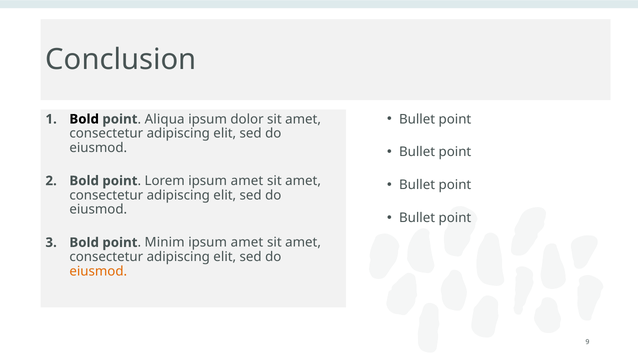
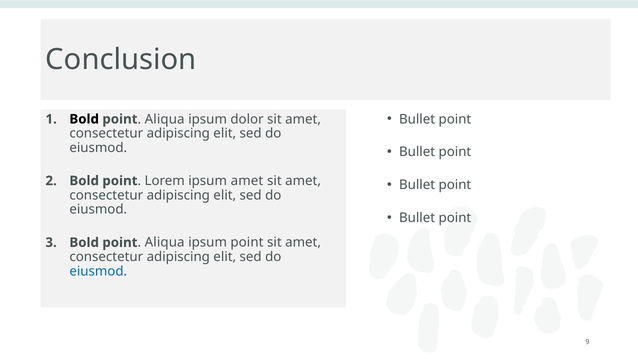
Minim: Minim -> Aliqua (165, 242)
amet: amet -> point (247, 242)
eiusmod colour: orange -> blue (98, 271)
